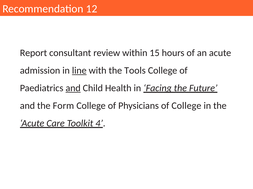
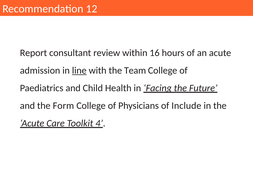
15: 15 -> 16 (155, 53)
Tools: Tools -> Team (135, 71)
and underline: present -> none (73, 88)
of College: College -> Include (186, 106)
